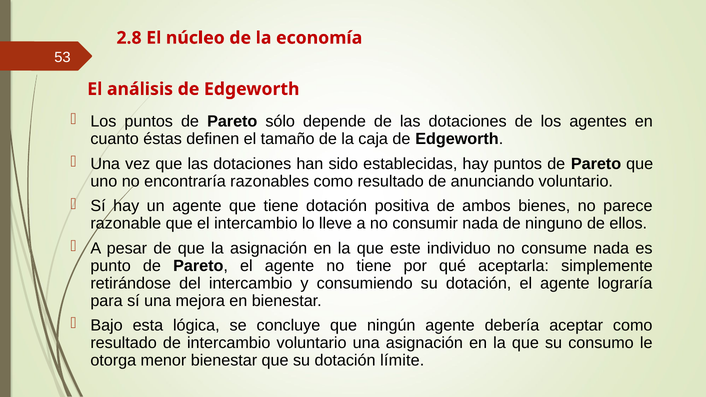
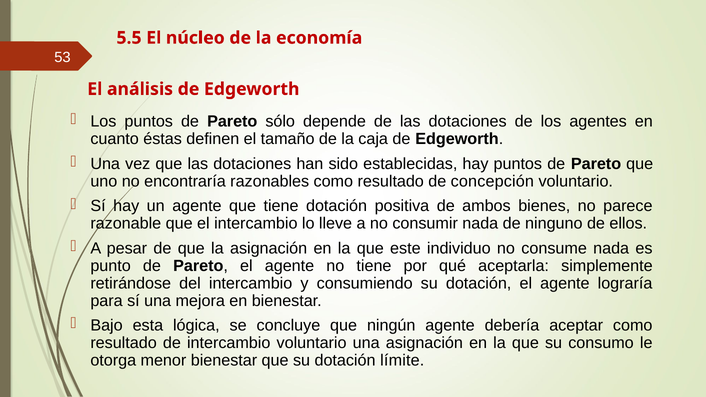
2.8: 2.8 -> 5.5 (129, 38)
anunciando: anunciando -> concepción (492, 181)
